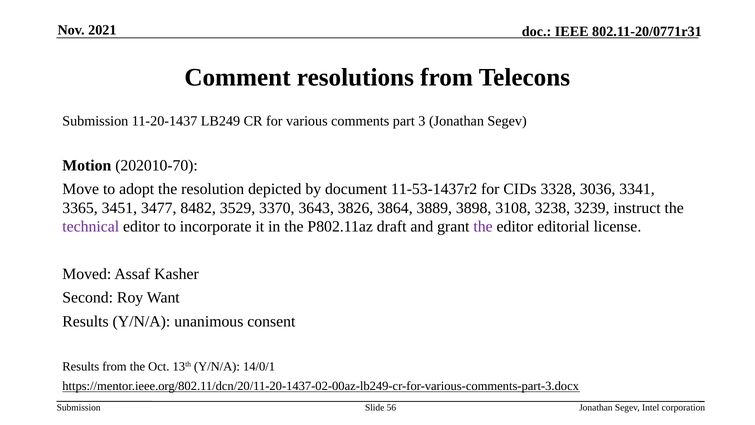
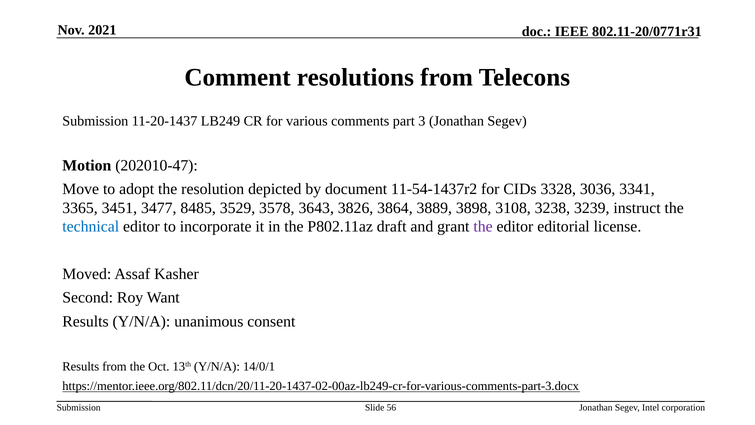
202010-70: 202010-70 -> 202010-47 (157, 165)
11-53-1437r2: 11-53-1437r2 -> 11-54-1437r2 (434, 189)
8482: 8482 -> 8485 (198, 208)
3370: 3370 -> 3578 (277, 208)
technical colour: purple -> blue (91, 227)
